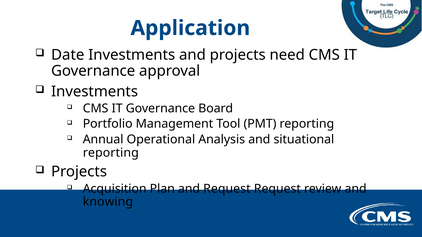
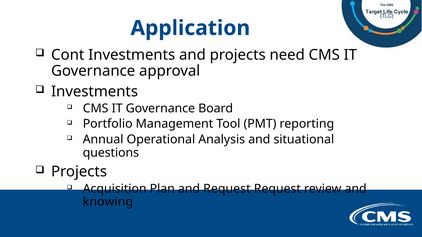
Date: Date -> Cont (68, 55)
reporting: reporting -> questions (111, 153)
